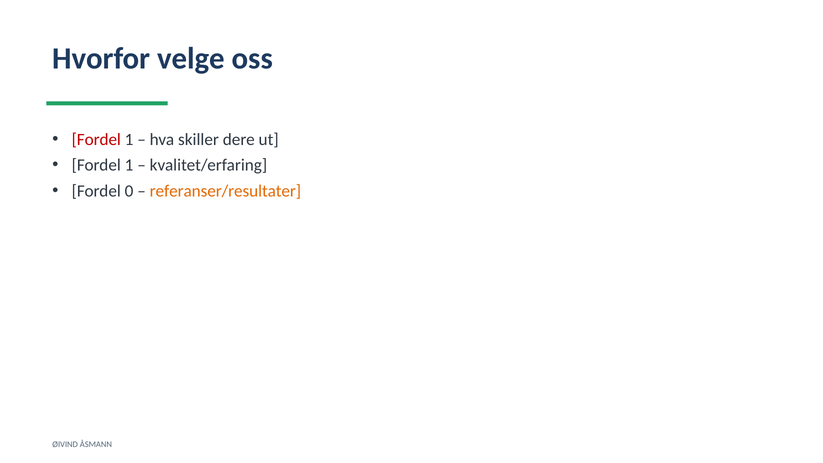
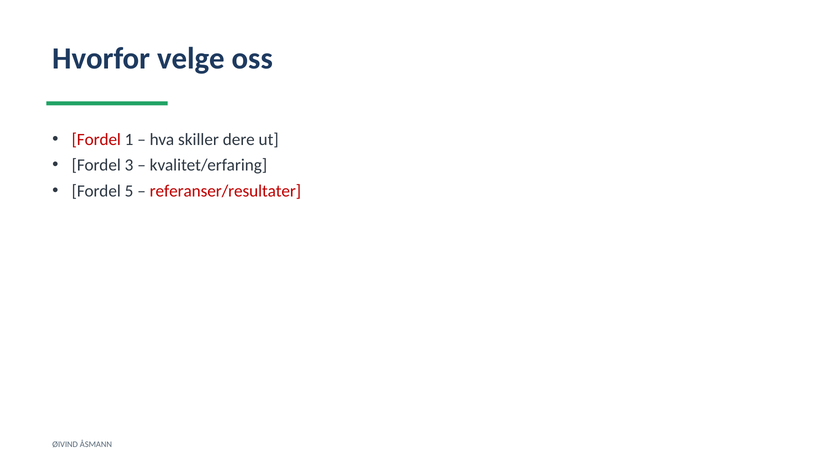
1: 1 -> 3 (129, 165)
0: 0 -> 5 (129, 191)
referanser/resultater colour: orange -> red (225, 191)
